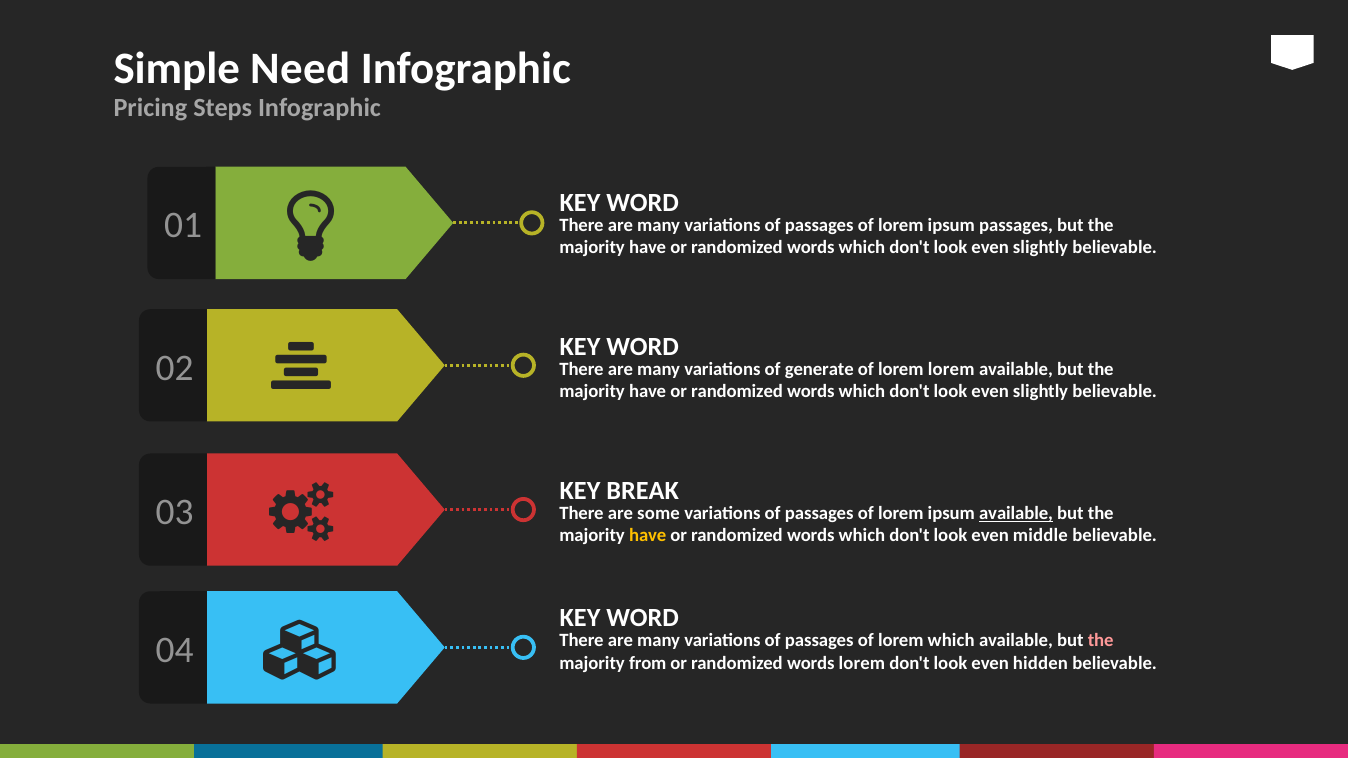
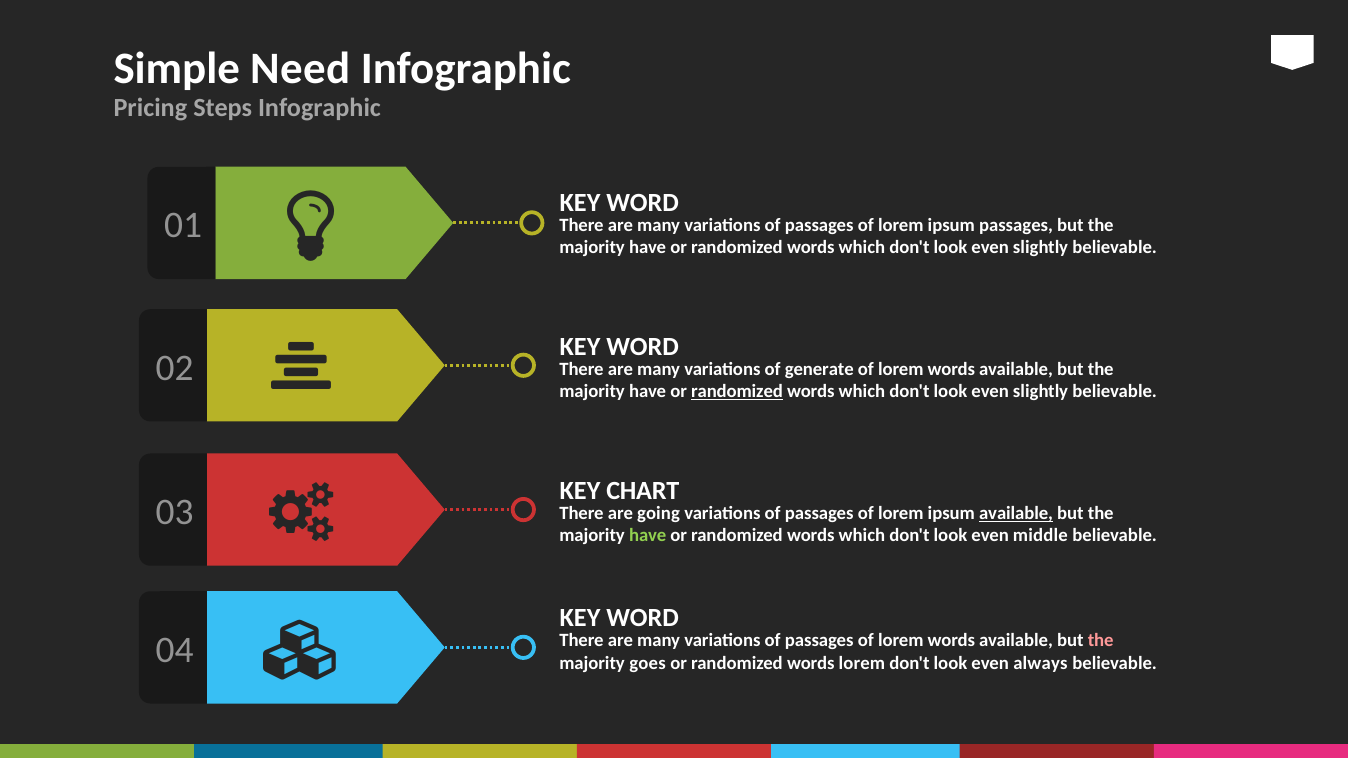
lorem: lorem -> words (951, 369)
randomized underline: none -> present (737, 392)
BREAK: BREAK -> CHART (643, 491)
some: some -> going (659, 513)
have colour: yellow -> light green (648, 536)
passages of lorem which: which -> words (951, 641)
from: from -> goes (648, 663)
hidden: hidden -> always (1040, 663)
